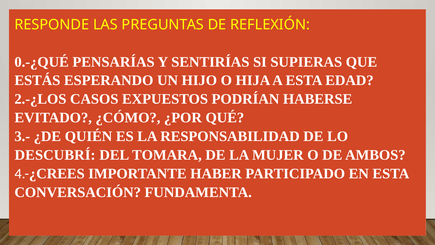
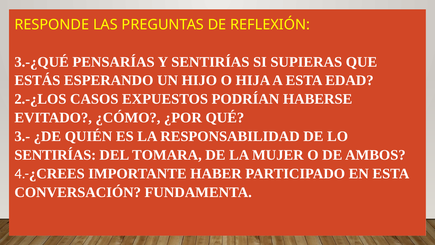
0.-¿QUÉ: 0.-¿QUÉ -> 3.-¿QUÉ (42, 62)
DESCUBRÍ: DESCUBRÍ -> SENTIRÍAS (55, 155)
